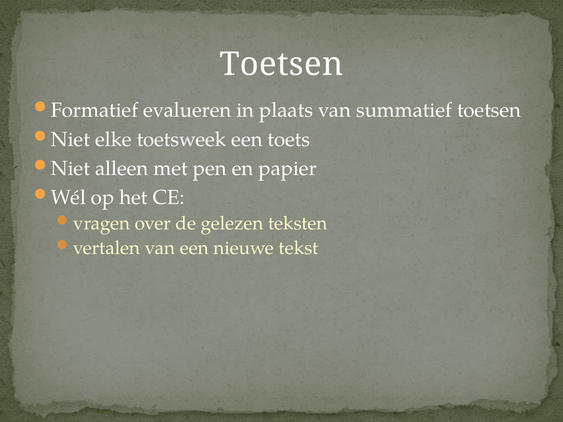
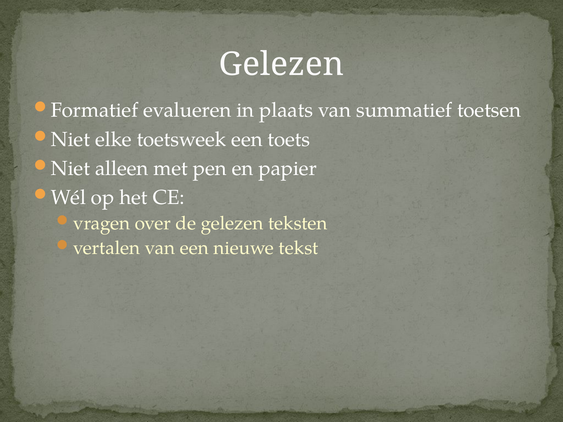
Toetsen: Toetsen -> Gelezen (281, 64)
